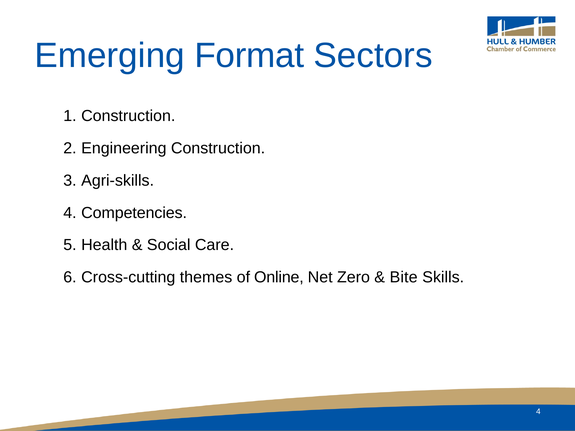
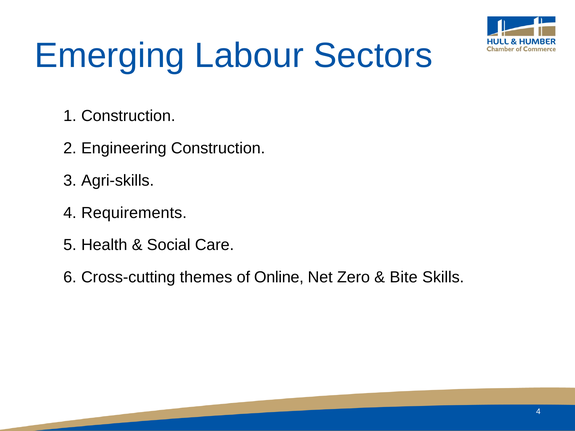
Format: Format -> Labour (249, 56)
Competencies: Competencies -> Requirements (134, 213)
